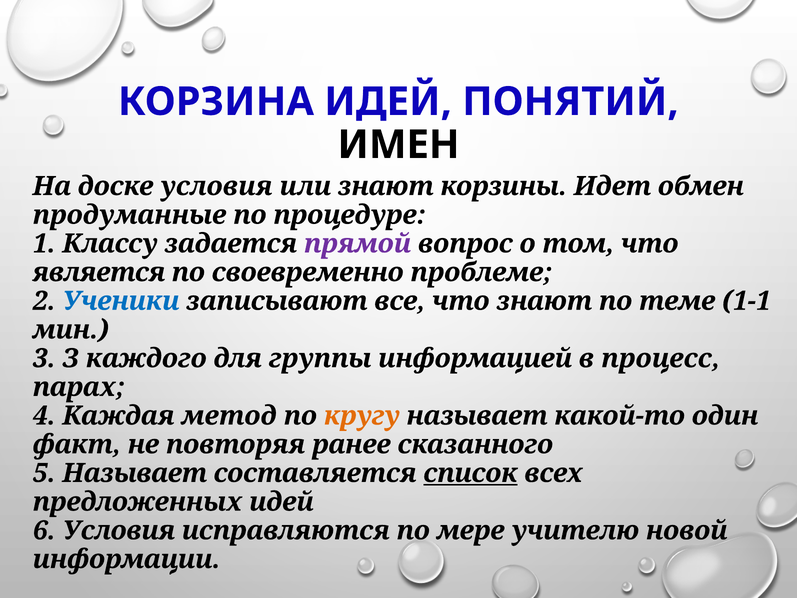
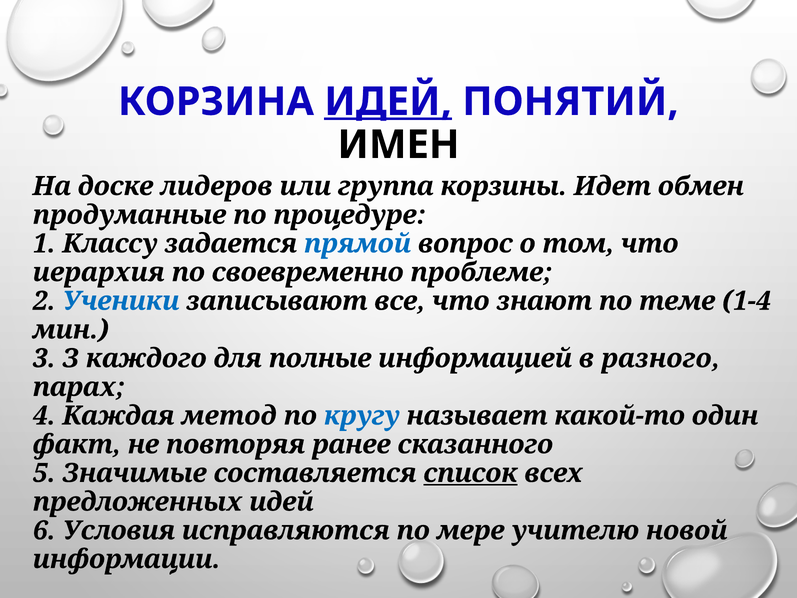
ИДЕЙ underline: none -> present (388, 102)
доске условия: условия -> лидеров (216, 186)
или знают: знают -> группа (386, 186)
прямой colour: purple -> blue (358, 244)
является: является -> иерархия (99, 272)
1-1: 1-1 -> 1-4 (746, 301)
группы: группы -> полные (320, 358)
процесс: процесс -> разного (661, 358)
кругу colour: orange -> blue (362, 416)
5 Называет: Называет -> Значимые (135, 473)
